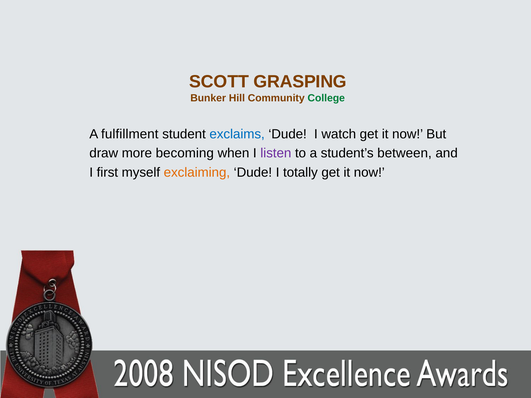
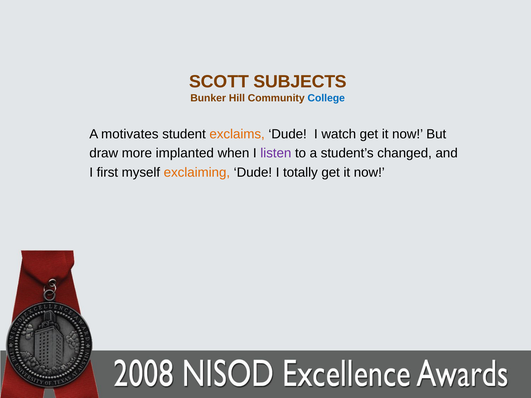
GRASPING: GRASPING -> SUBJECTS (300, 82)
College colour: green -> blue (326, 98)
fulfillment: fulfillment -> motivates (130, 134)
exclaims colour: blue -> orange (237, 134)
becoming: becoming -> implanted (185, 153)
between: between -> changed (405, 153)
